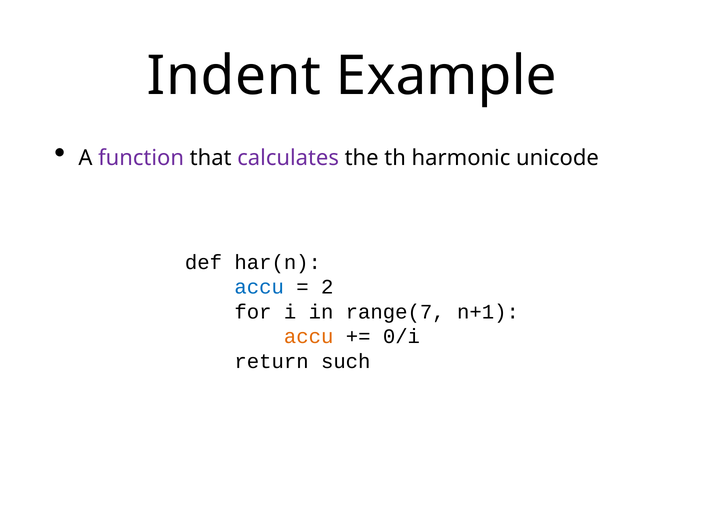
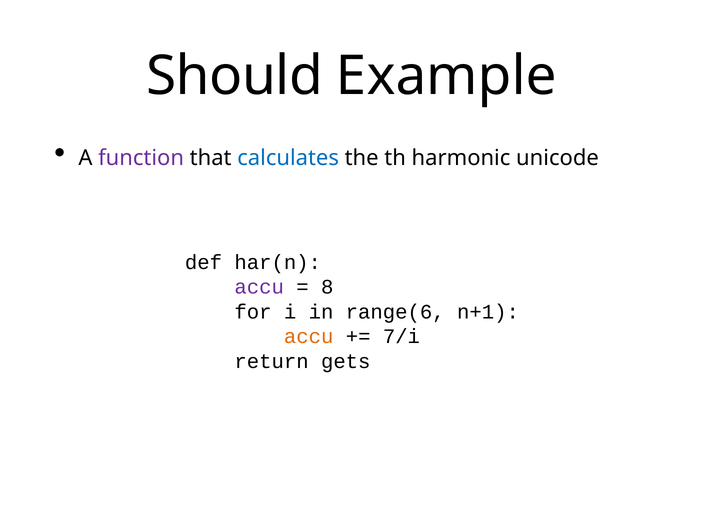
Indent: Indent -> Should (235, 76)
calculates colour: purple -> blue (288, 158)
accu colour: blue -> purple (259, 287)
2: 2 -> 8 (327, 287)
range(7: range(7 -> range(6 (395, 312)
0/i: 0/i -> 7/i (401, 337)
such: such -> gets (346, 361)
